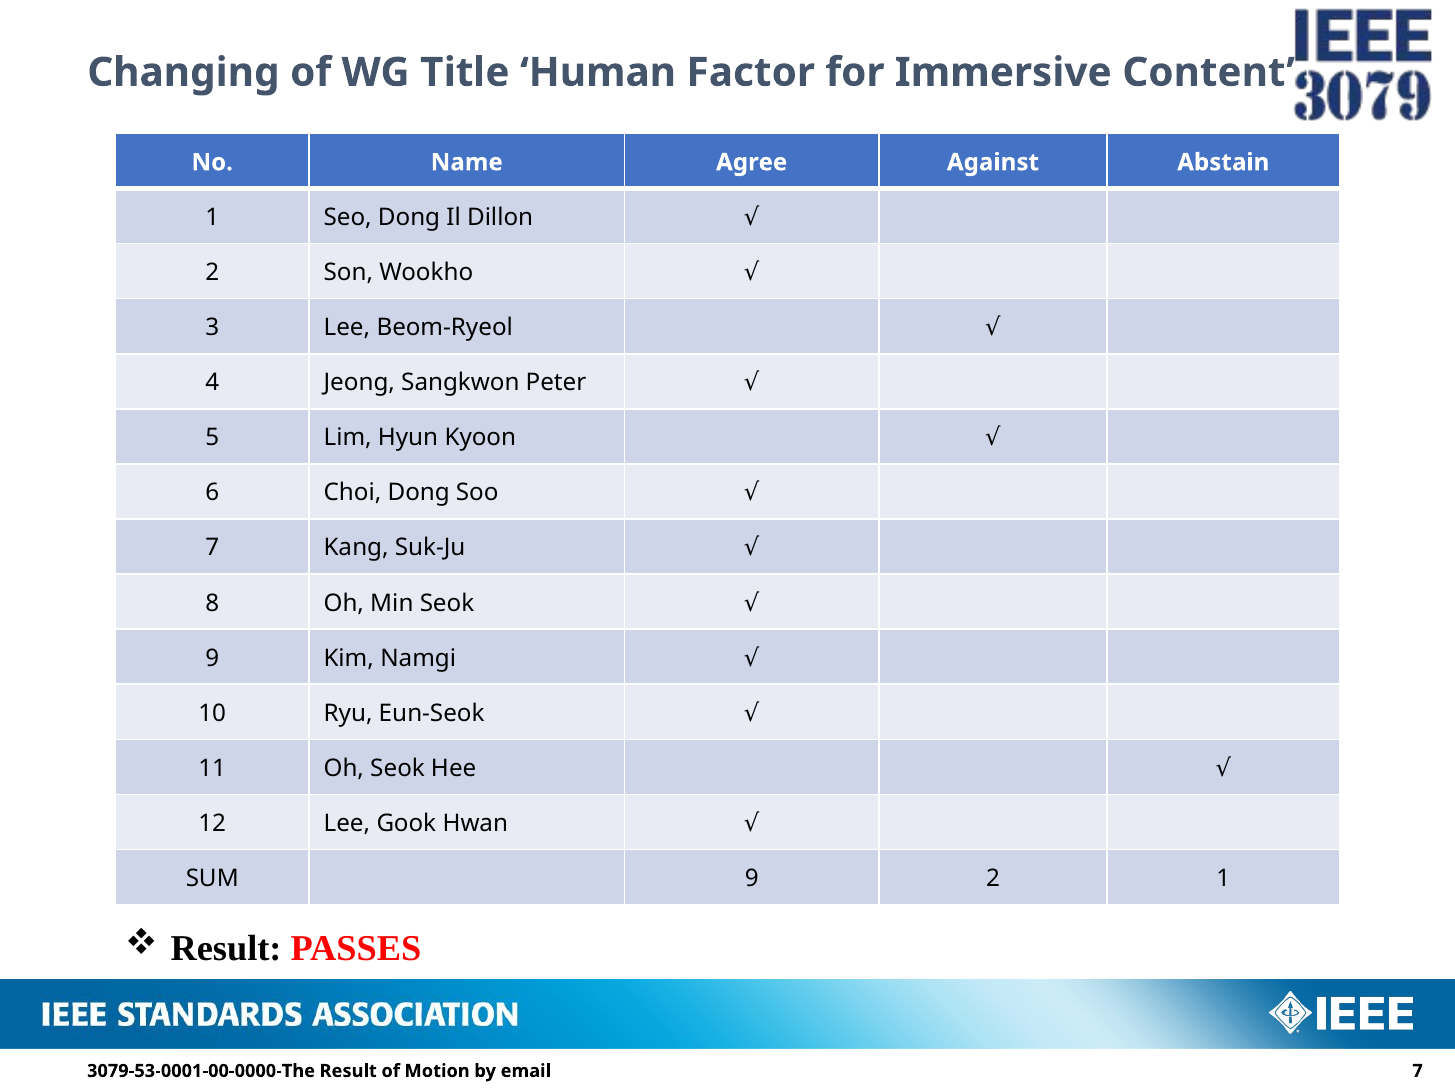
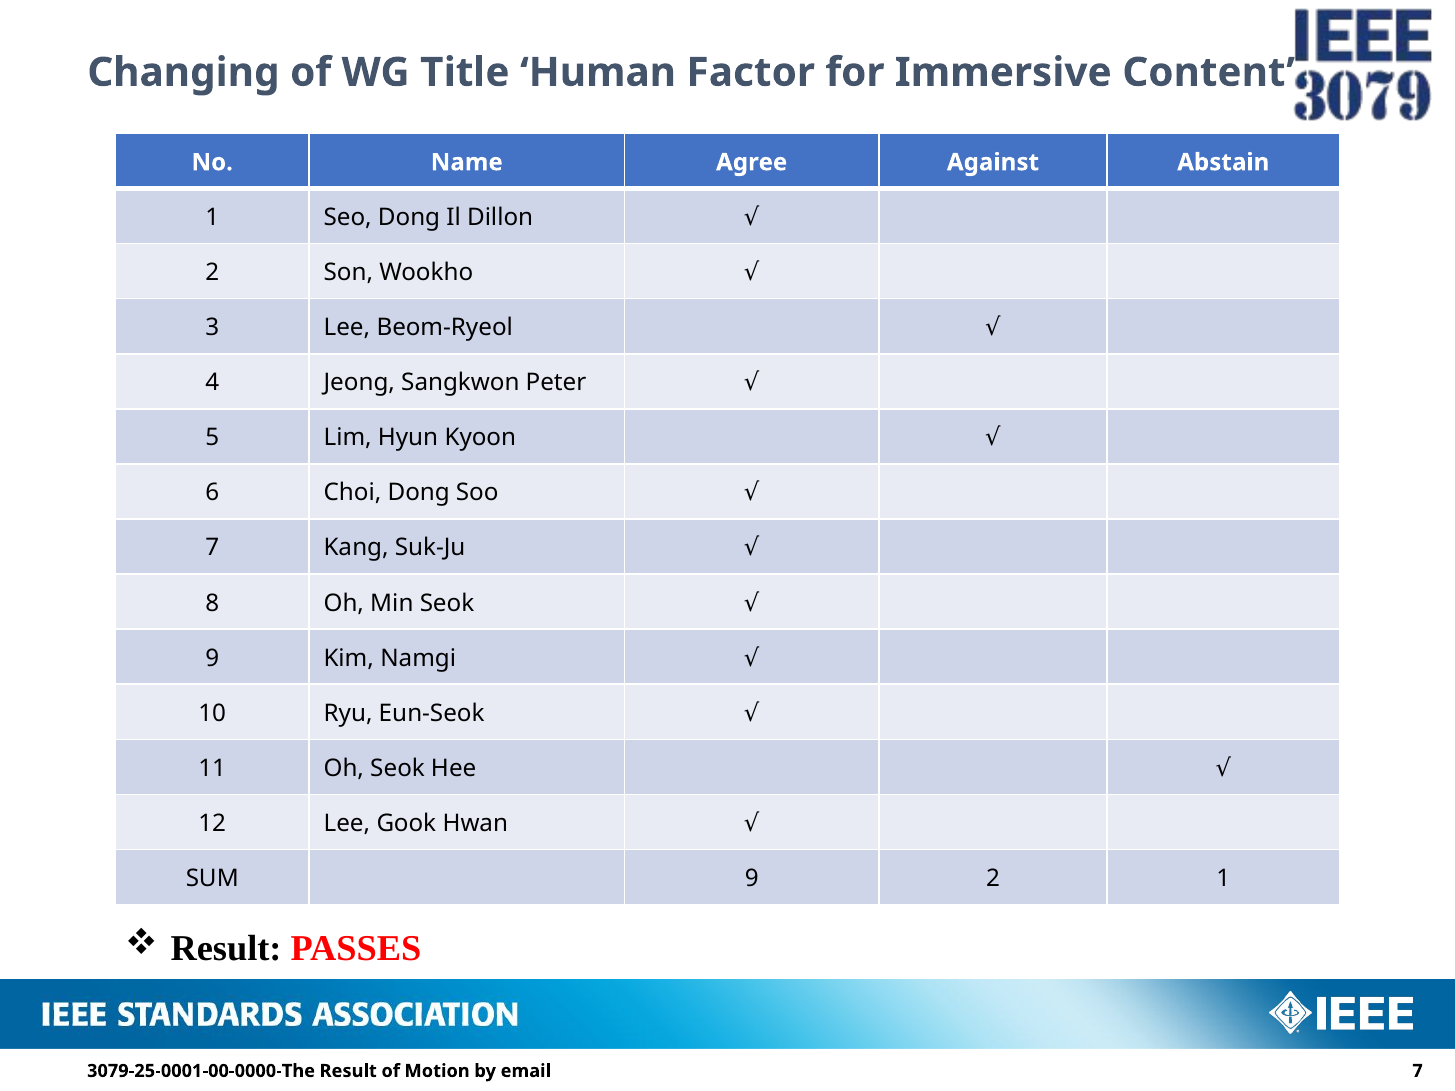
3079-53-0001-00-0000-The: 3079-53-0001-00-0000-The -> 3079-25-0001-00-0000-The (201, 1071)
